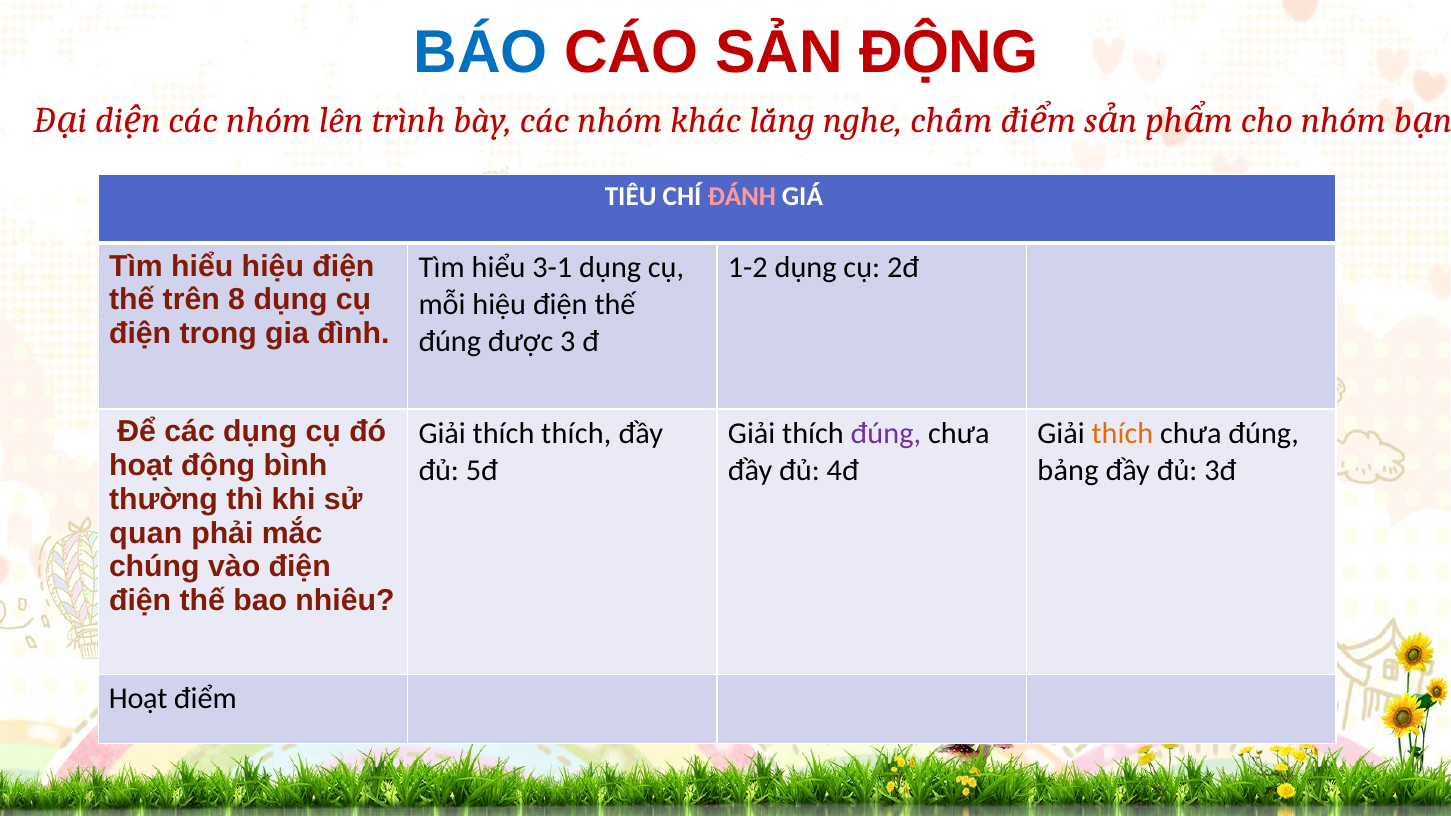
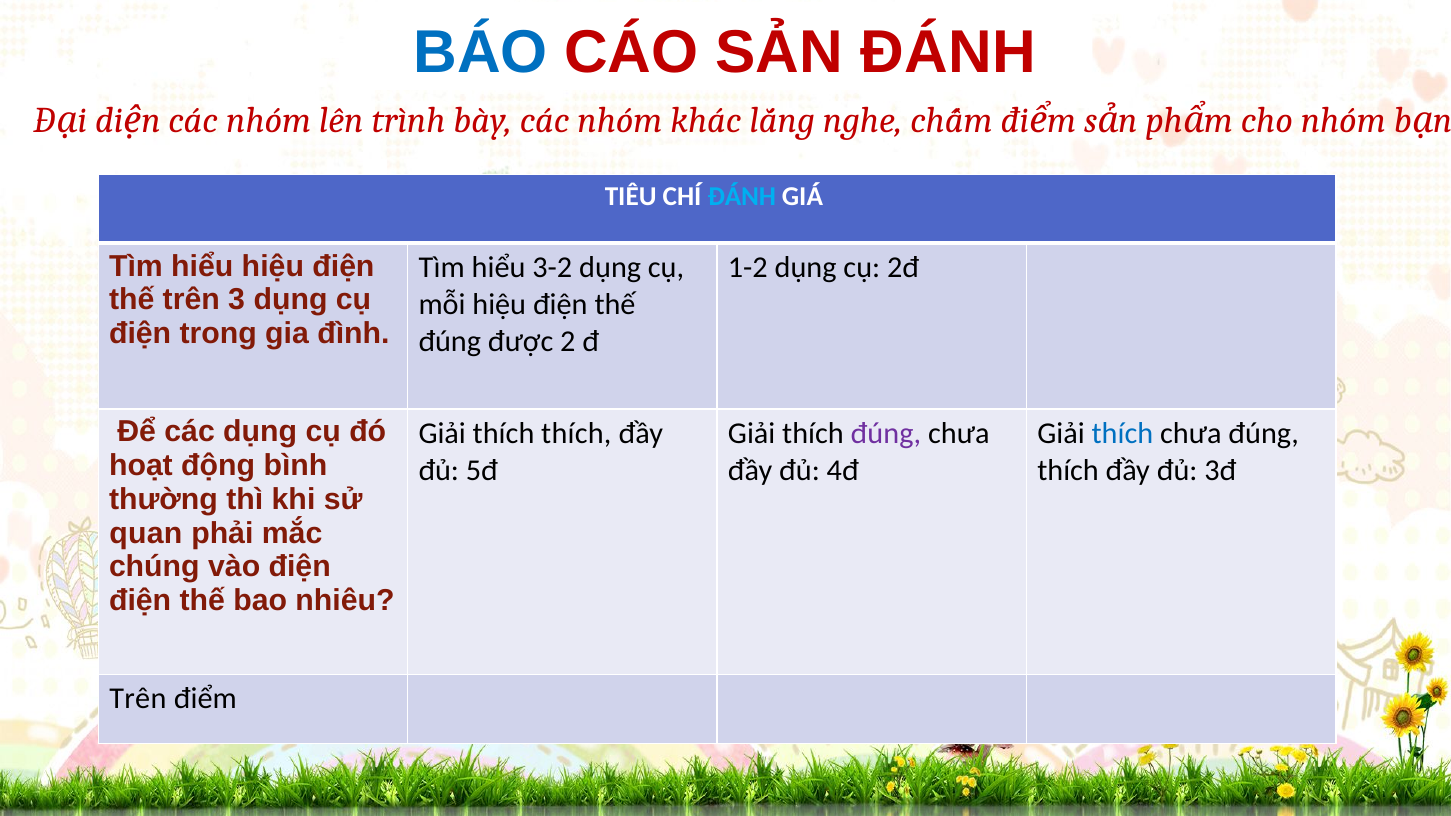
SẢN ĐỘNG: ĐỘNG -> ĐÁNH (948, 53)
ĐÁNH colour: pink -> light blue (742, 197)
3-1: 3-1 -> 3-2 (552, 268)
8: 8 -> 3 (237, 300)
3: 3 -> 2 (568, 342)
thích colour: orange -> blue (1122, 433)
bảng: bảng -> thích (1068, 470)
Hoạt: Hoạt -> Trên (138, 699)
